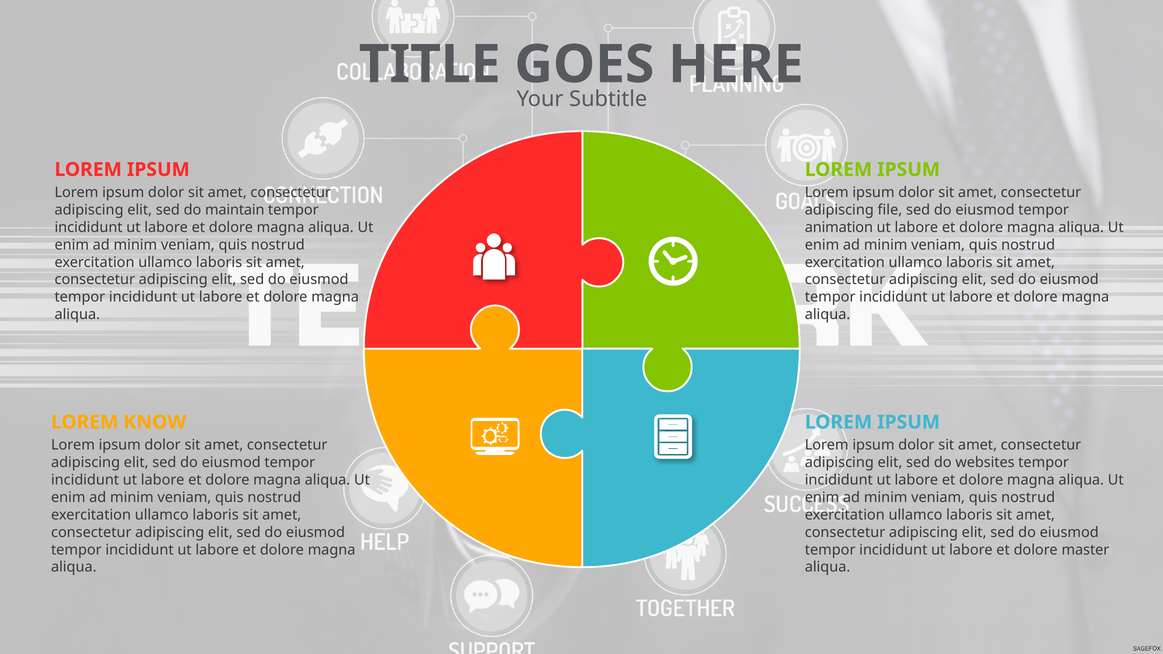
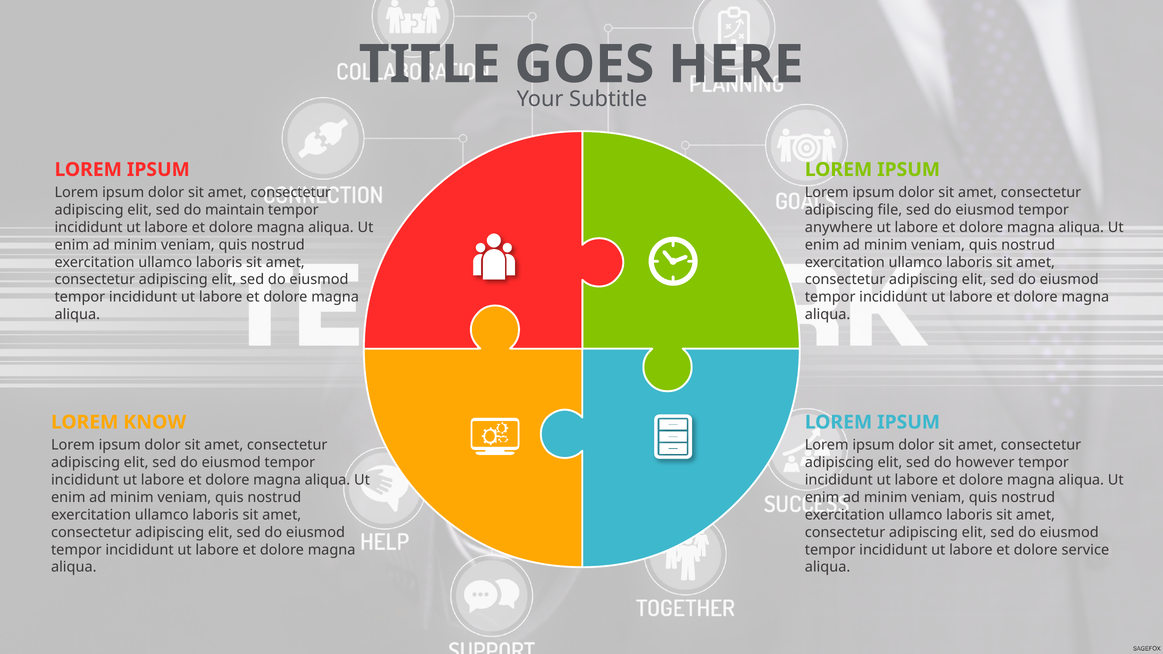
animation: animation -> anywhere (839, 227)
websites: websites -> however (985, 463)
master: master -> service (1085, 550)
